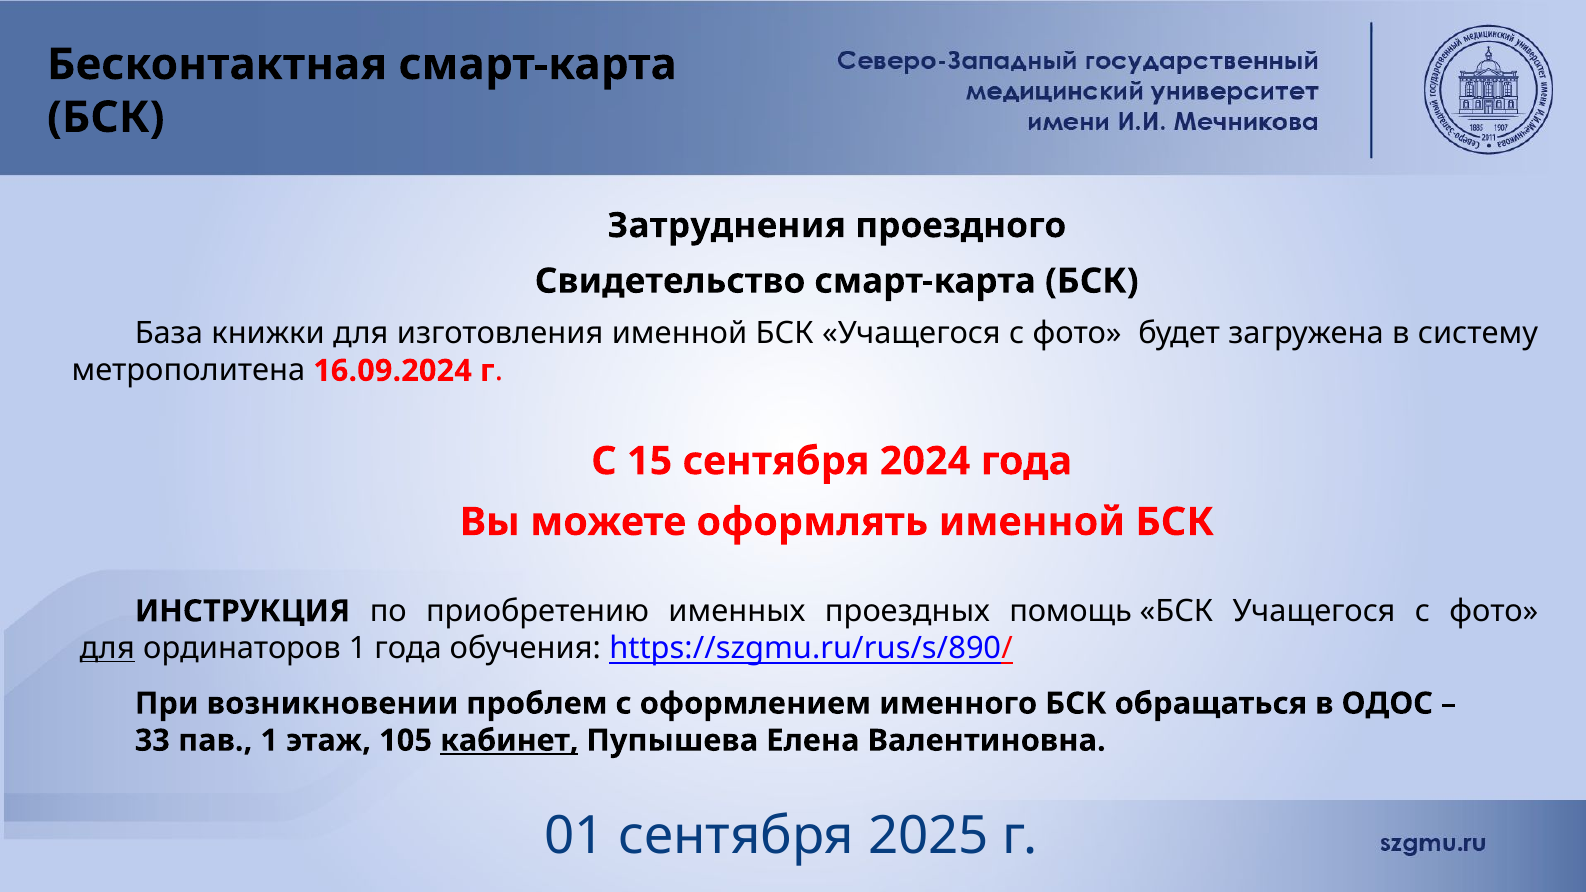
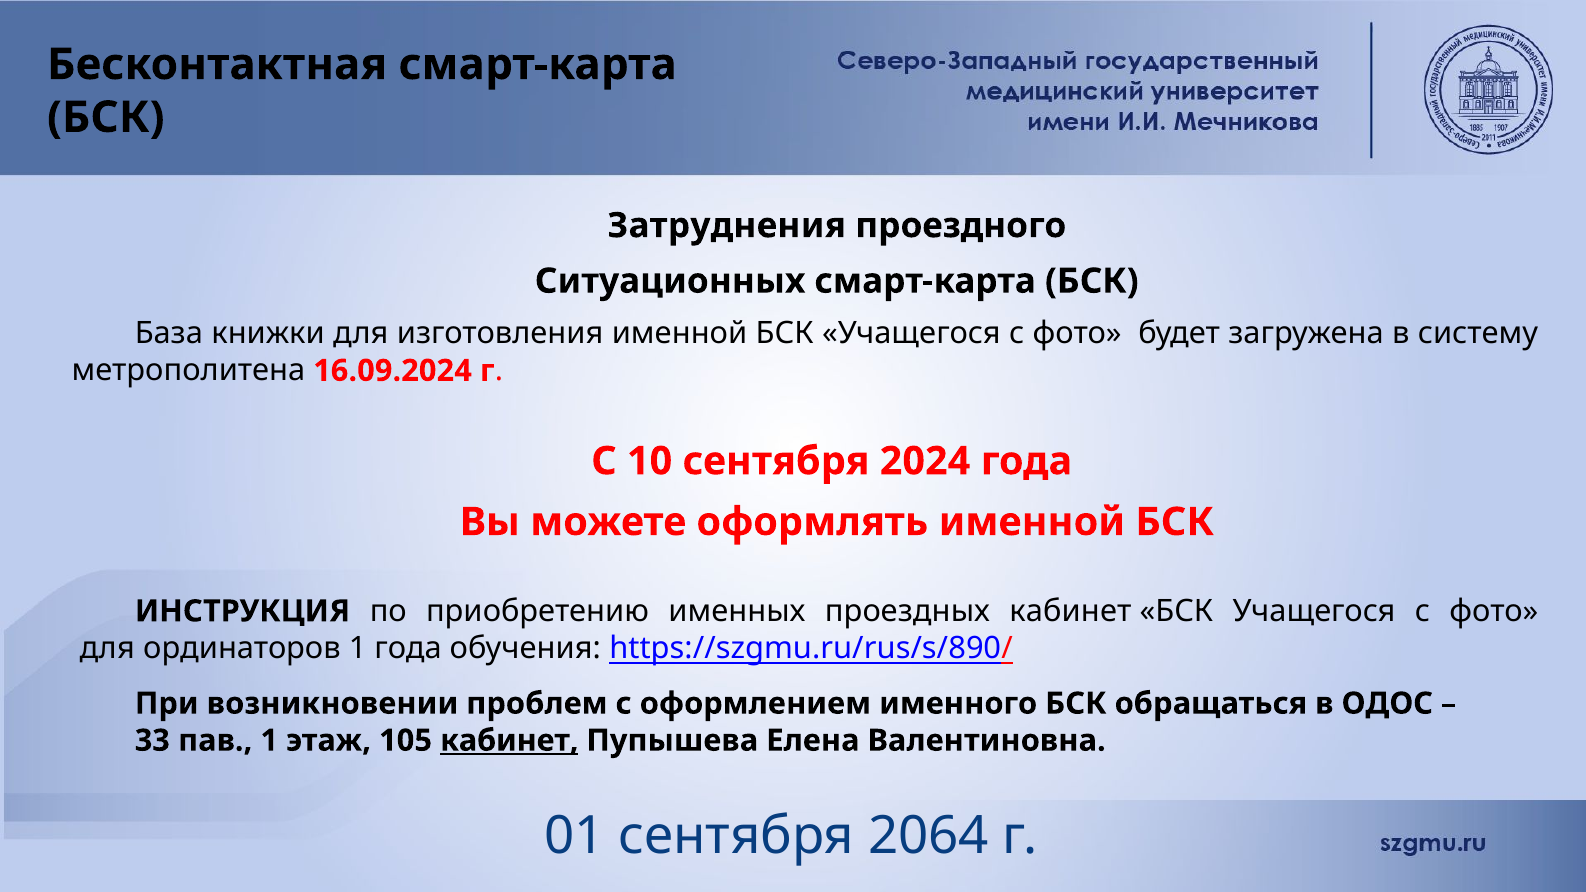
Свидетельство: Свидетельство -> Ситуационных (670, 281)
15: 15 -> 10 (650, 461)
проездных помощь: помощь -> кабинет (1070, 611)
для underline: present -> none (107, 648)
2025: 2025 -> 2064 (929, 836)
